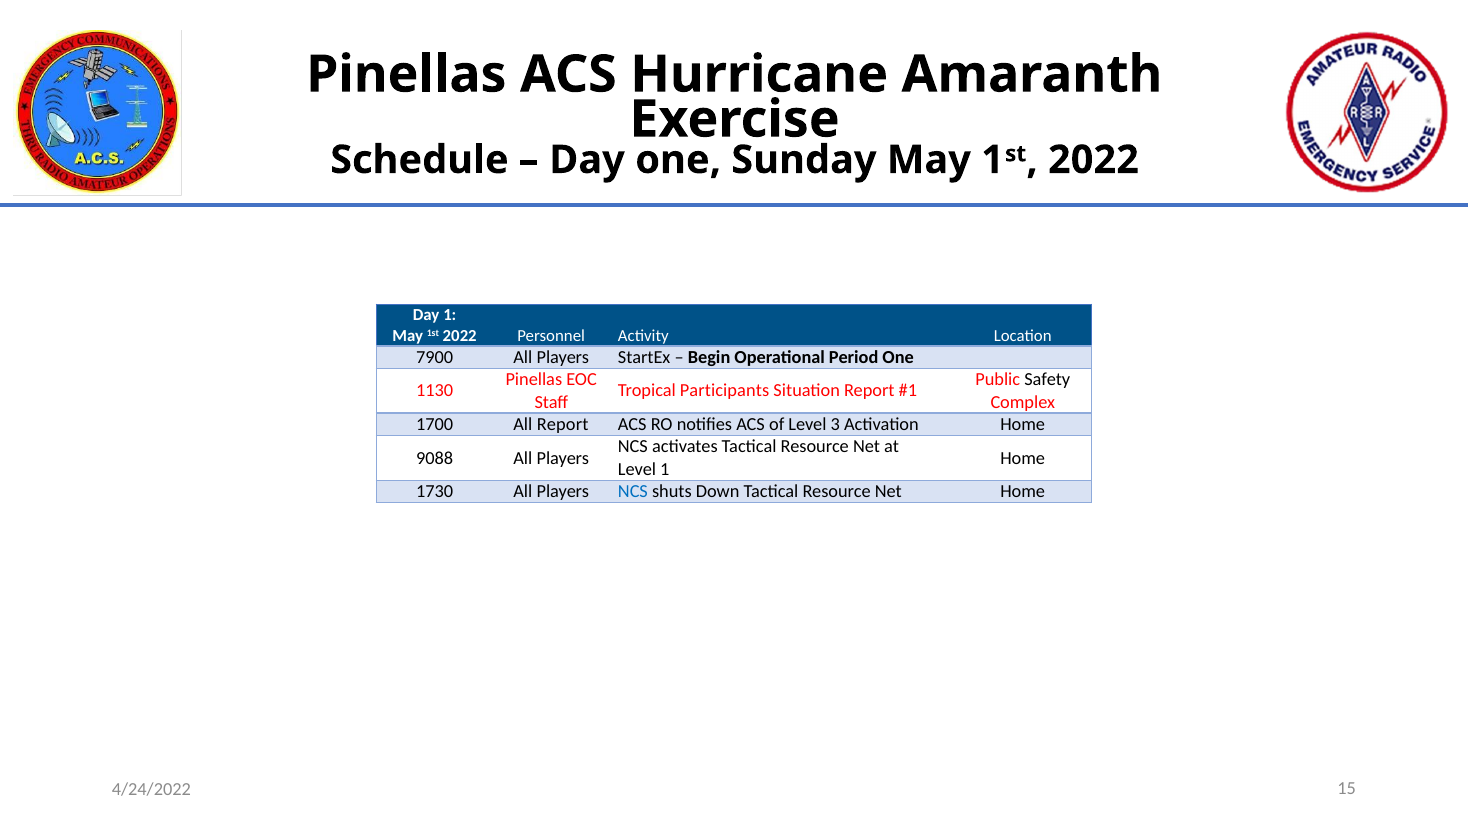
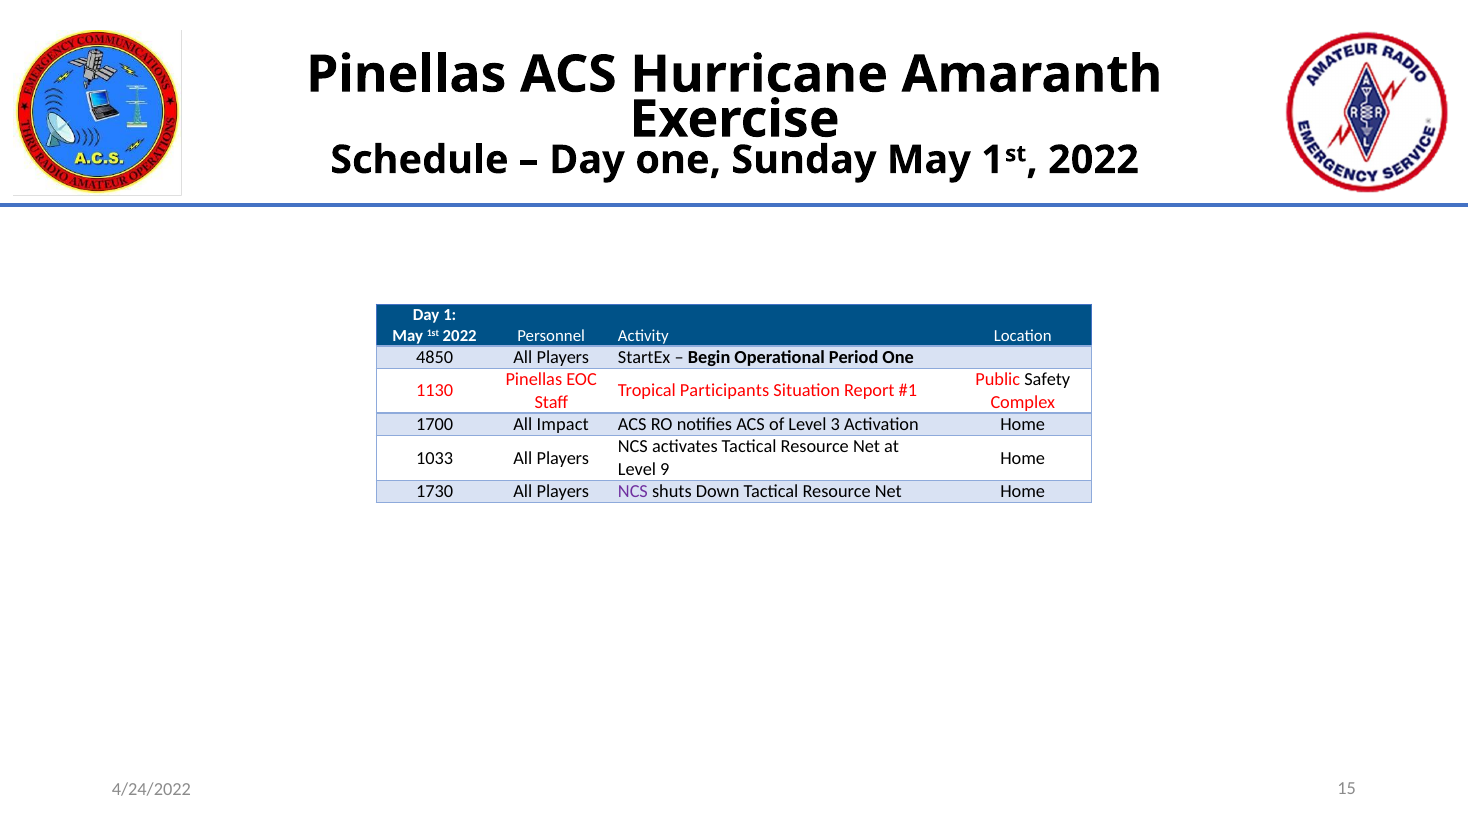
7900: 7900 -> 4850 (435, 357)
All Report: Report -> Impact (563, 424)
9088: 9088 -> 1033 (435, 458)
Level 1: 1 -> 9 (665, 469)
NCS colour: blue -> purple (633, 492)
